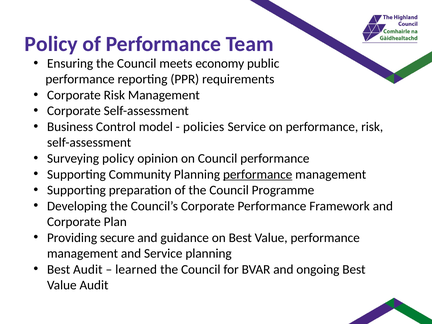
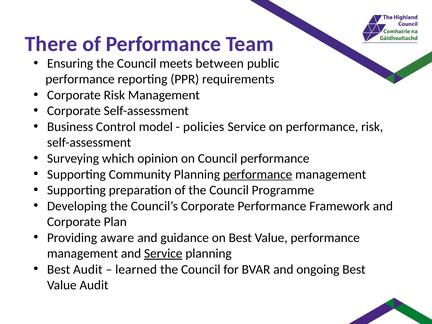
Policy: Policy -> There (51, 44)
economy: economy -> between (220, 63)
Surveying policy: policy -> which (118, 158)
secure: secure -> aware (117, 238)
Service underline: none -> present (163, 253)
